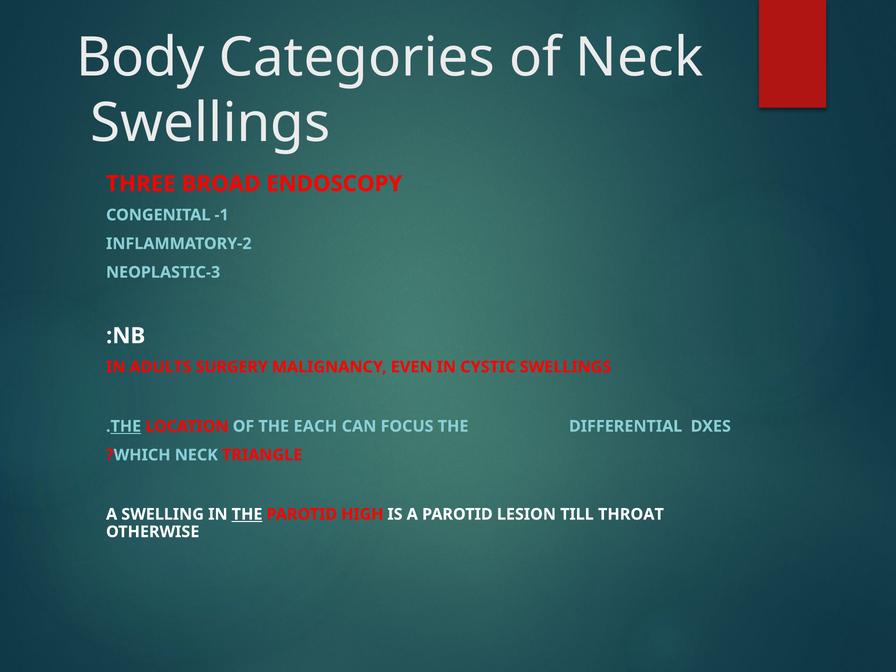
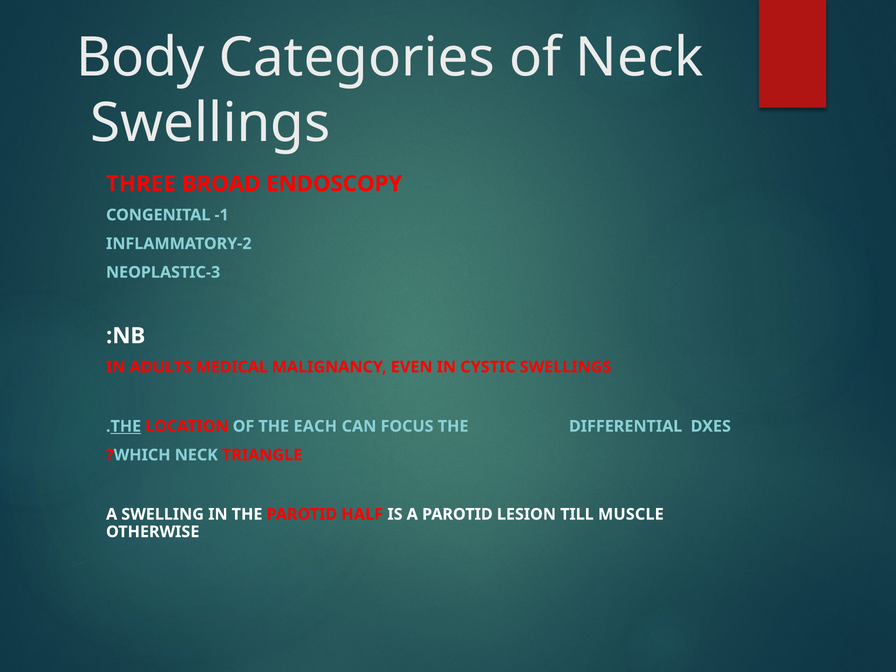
SURGERY: SURGERY -> MEDICAL (232, 367)
THE underline: present -> none (247, 514)
HIGH: HIGH -> HALF (362, 514)
THROAT: THROAT -> MUSCLE (631, 514)
